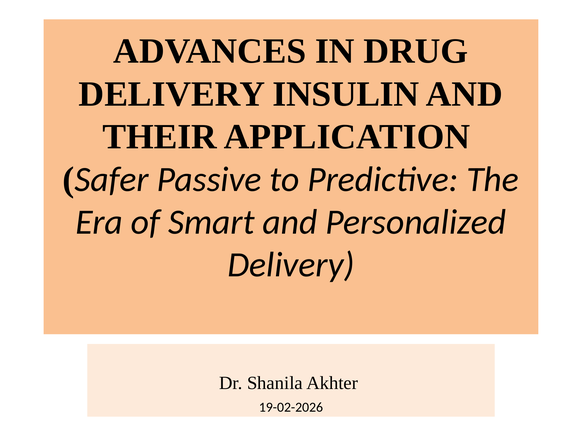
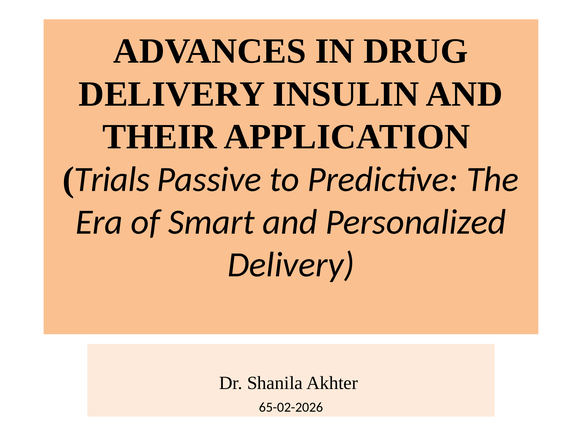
Safer: Safer -> Trials (112, 180)
19-02-2026: 19-02-2026 -> 65-02-2026 (291, 408)
